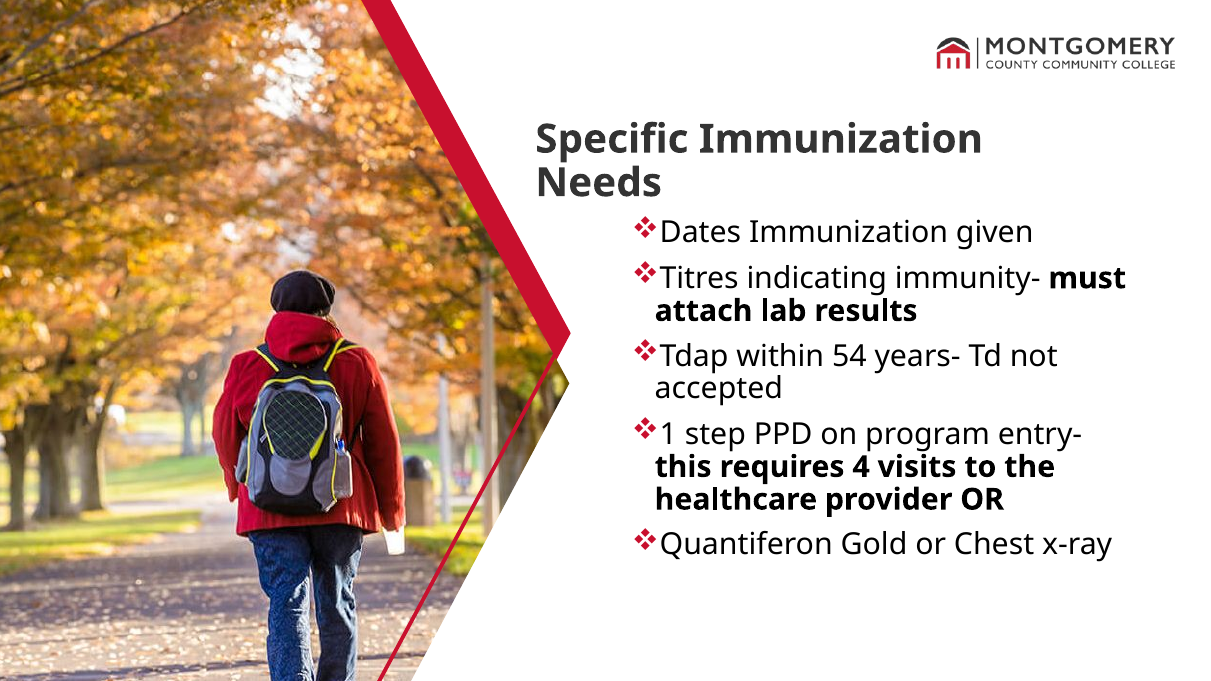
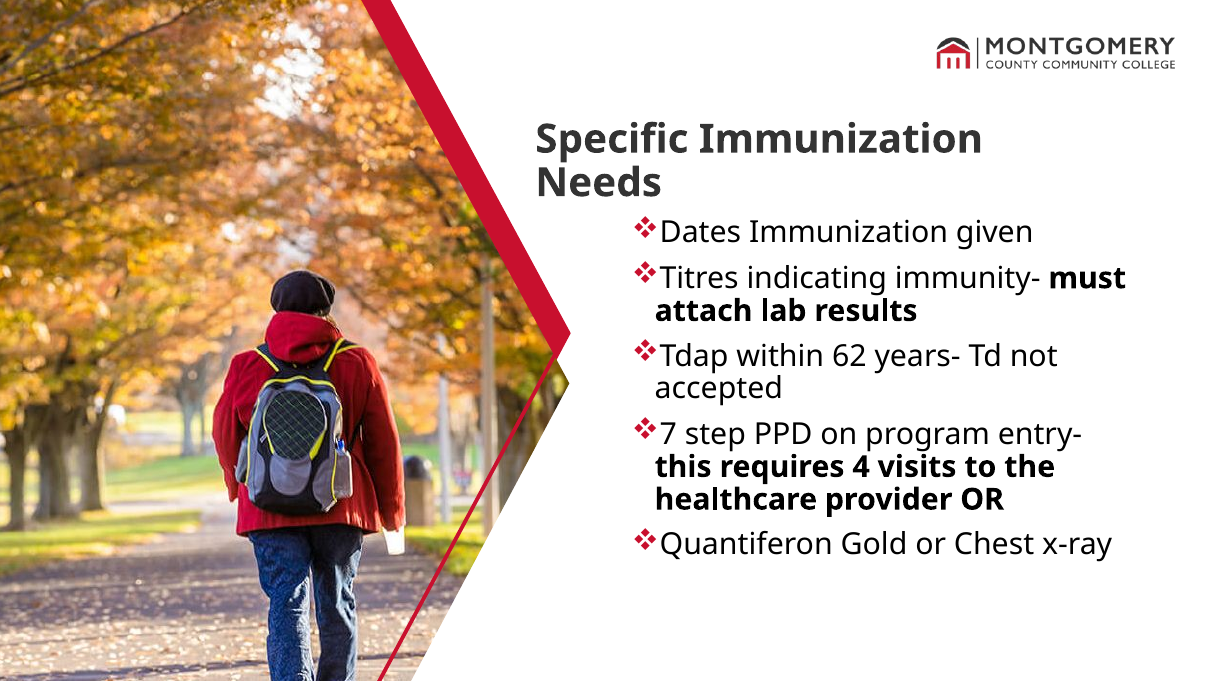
54: 54 -> 62 (849, 356)
1: 1 -> 7 (668, 434)
